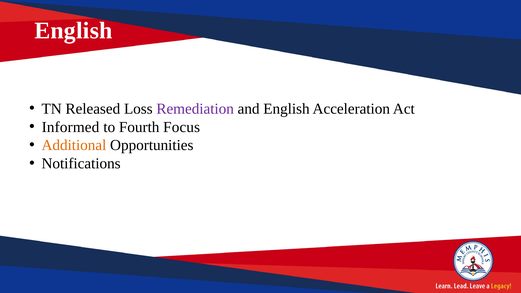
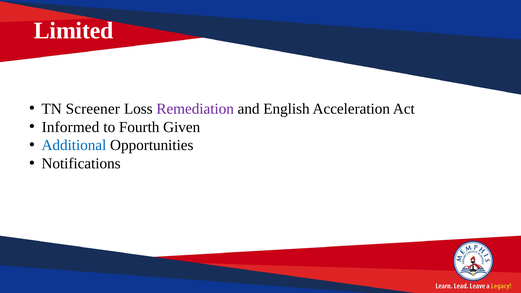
English: English -> Limited (74, 31)
Released: Released -> Screener (93, 109)
Focus: Focus -> Given (182, 127)
Additional colour: orange -> blue (74, 145)
